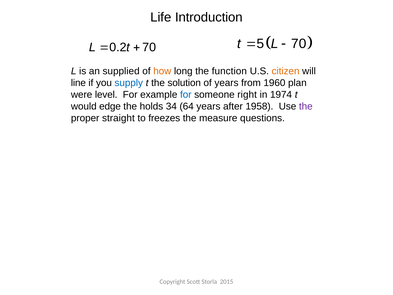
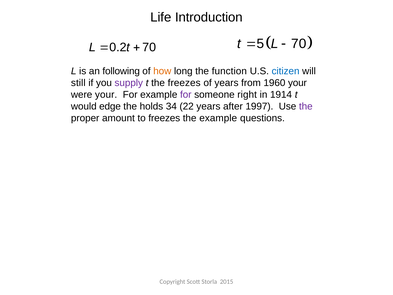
supplied: supplied -> following (121, 71)
citizen colour: orange -> blue (286, 71)
line: line -> still (78, 83)
supply colour: blue -> purple (129, 83)
the solution: solution -> freezes (184, 83)
1960 plan: plan -> your (297, 83)
were level: level -> your (106, 95)
for colour: blue -> purple (186, 95)
1974: 1974 -> 1914 (281, 95)
64: 64 -> 22 (187, 106)
1958: 1958 -> 1997 (259, 106)
straight: straight -> amount (118, 118)
the measure: measure -> example (218, 118)
